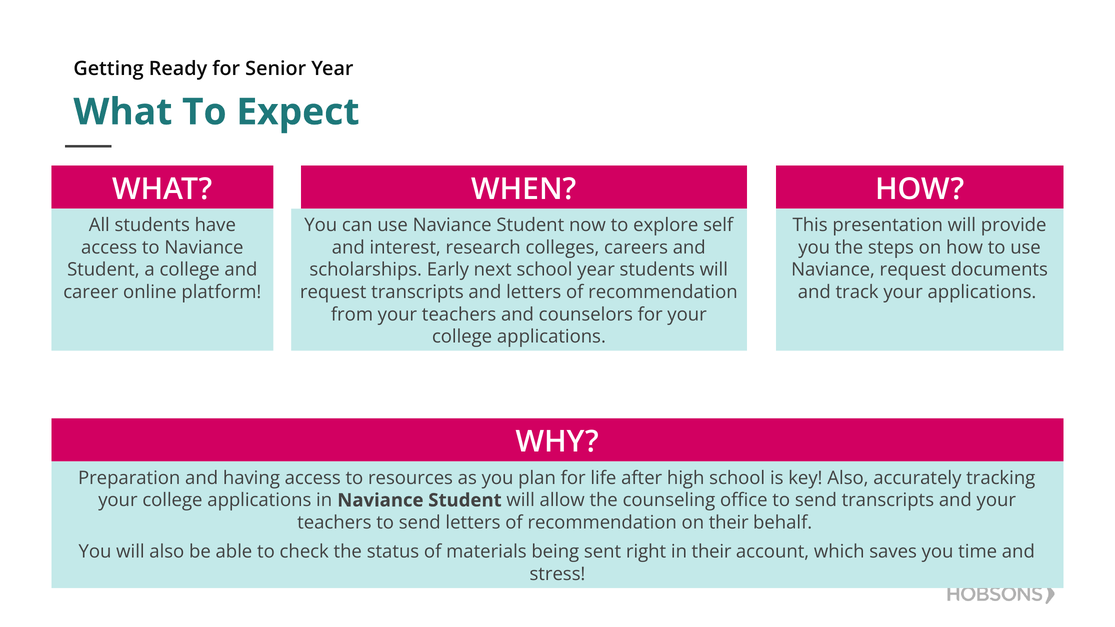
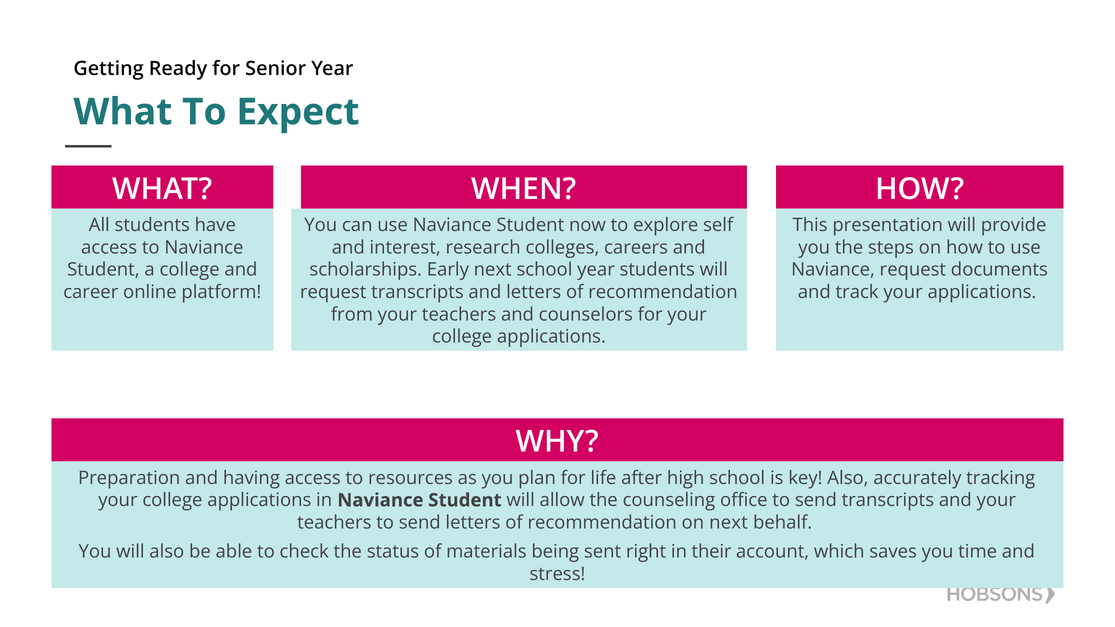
on their: their -> next (729, 523)
